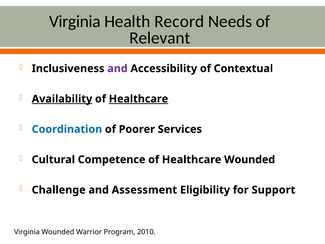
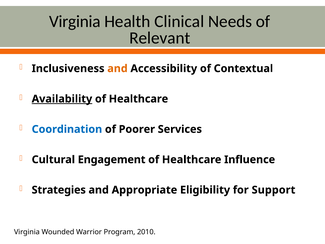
Record: Record -> Clinical (179, 21)
and colour: purple -> orange (117, 68)
Healthcare underline: present -> none (138, 99)
Competence: Competence -> Engagement (112, 159)
Healthcare Wounded: Wounded -> Influence (250, 159)
Challenge: Challenge -> Strategies (59, 190)
Assessment: Assessment -> Appropriate (144, 190)
